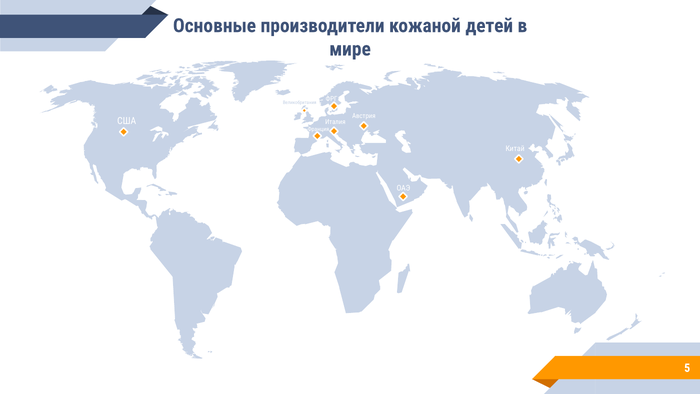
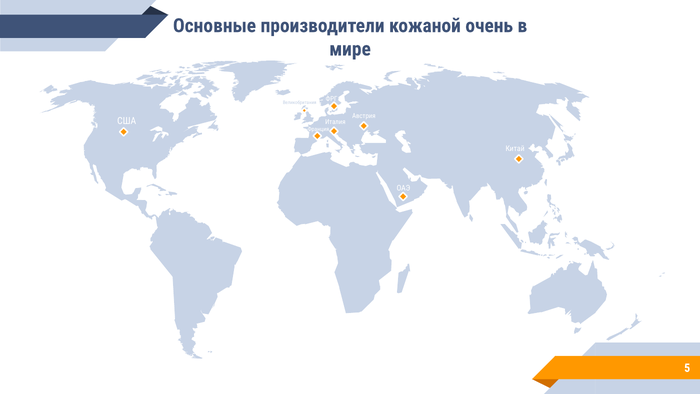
детей: детей -> очень (489, 26)
